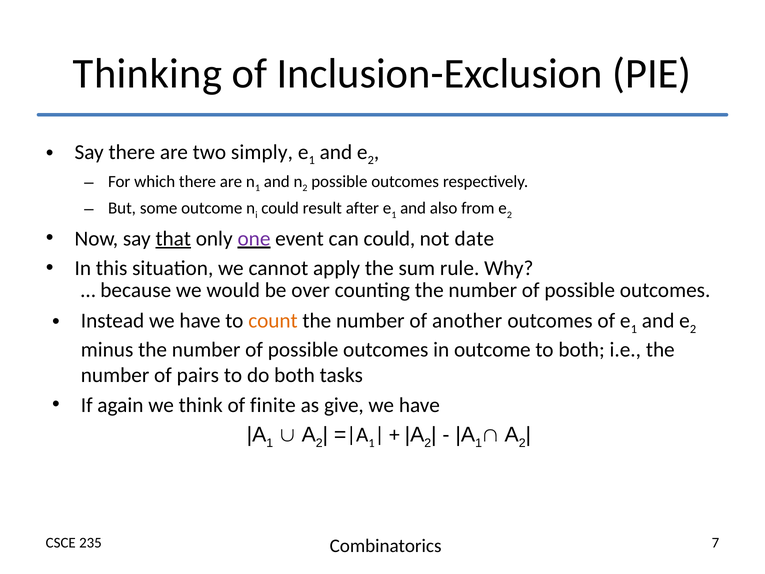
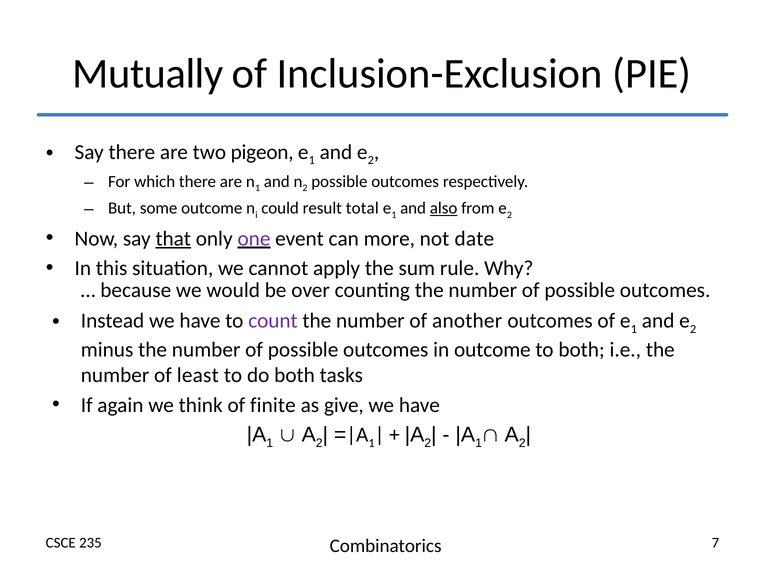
Thinking: Thinking -> Mutually (148, 74)
simply: simply -> pigeon (262, 152)
after: after -> total (362, 208)
also underline: none -> present (444, 208)
can could: could -> more (389, 238)
count colour: orange -> purple (273, 321)
pairs: pairs -> least (198, 375)
